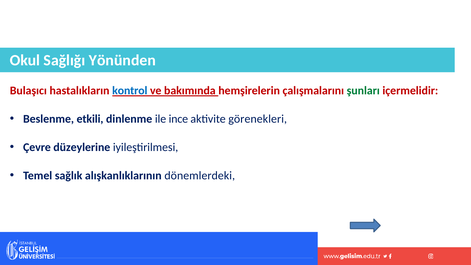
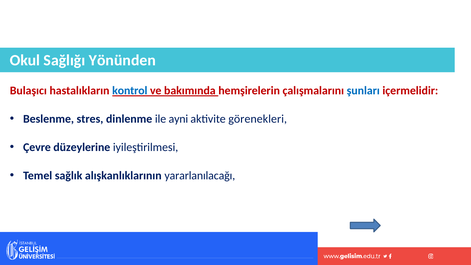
şunları colour: green -> blue (363, 91)
etkili: etkili -> stres (90, 119)
ince: ince -> ayni (178, 119)
dönemlerdeki: dönemlerdeki -> yararlanılacağı (200, 175)
